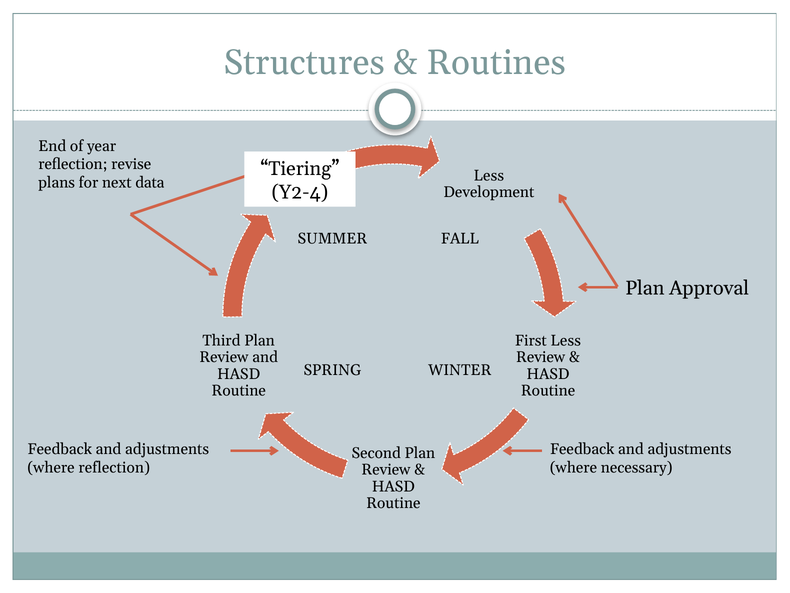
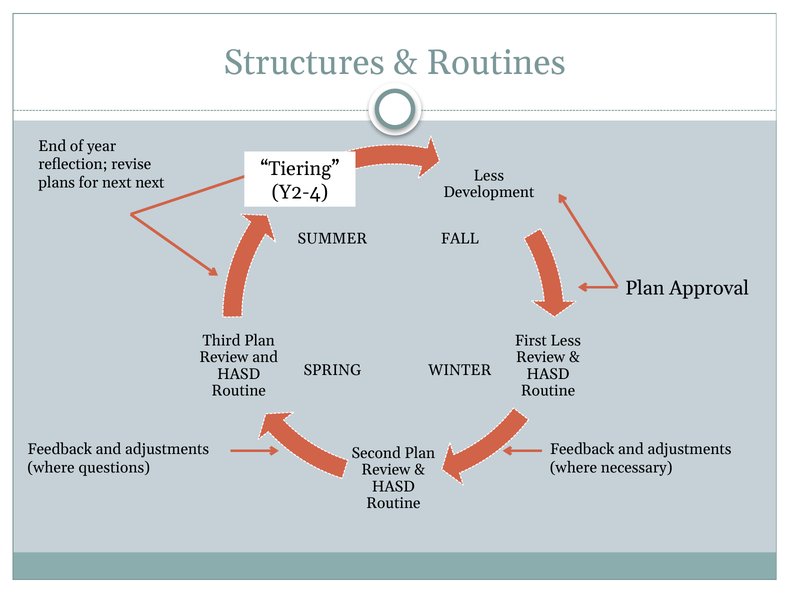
next data: data -> next (150, 183)
where reflection: reflection -> questions (114, 467)
